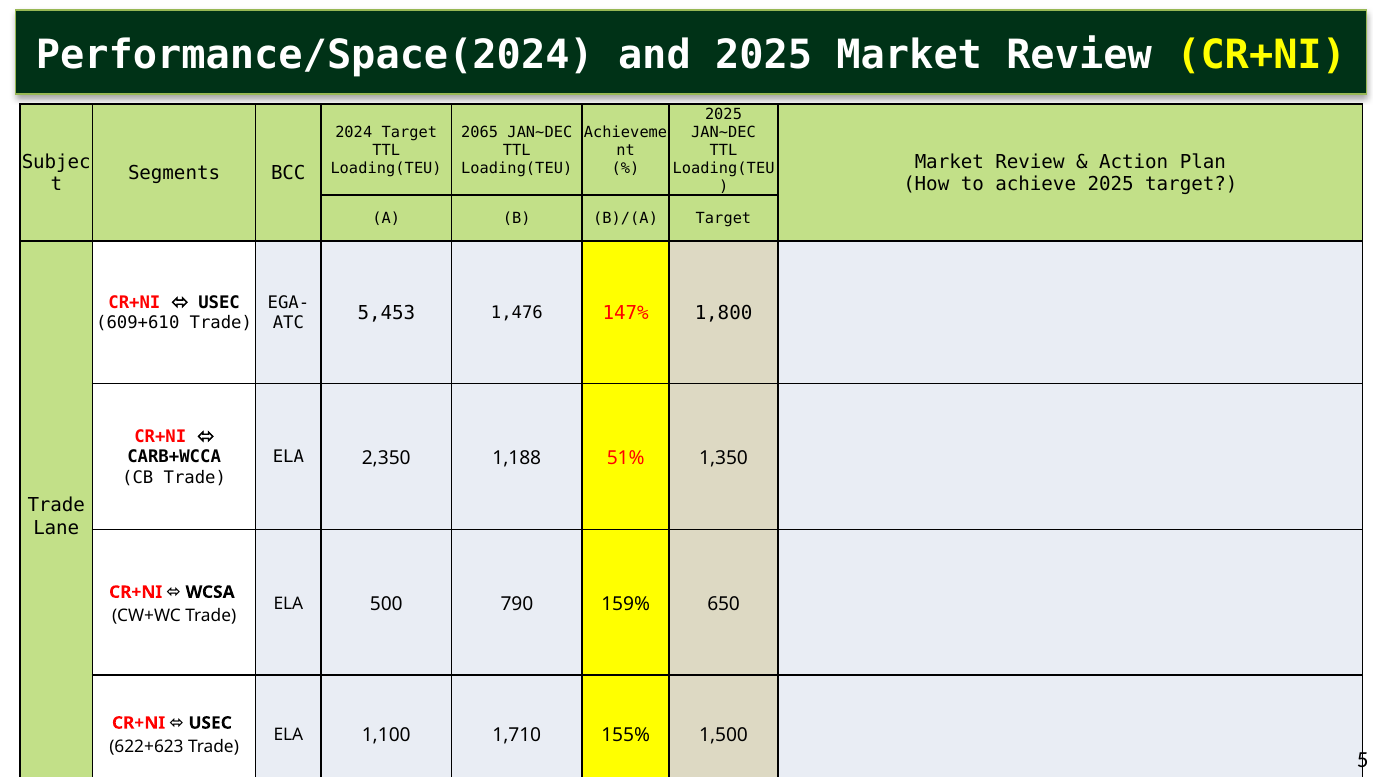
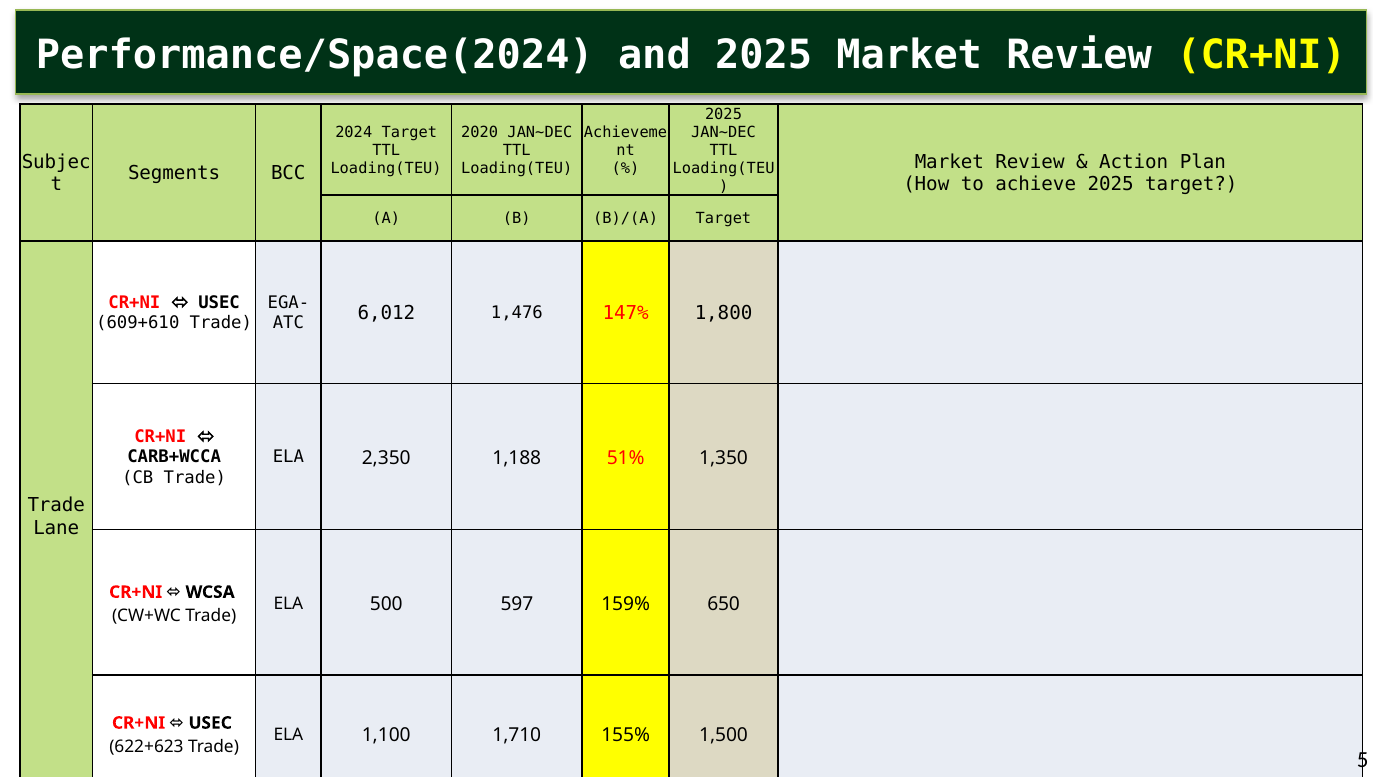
2065: 2065 -> 2020 (480, 132)
5,453: 5,453 -> 6,012 (386, 313)
790: 790 -> 597 (517, 604)
